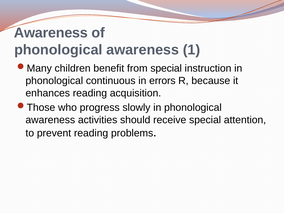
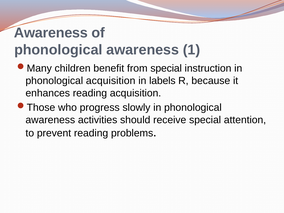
phonological continuous: continuous -> acquisition (111, 81)
errors: errors -> labels (162, 81)
